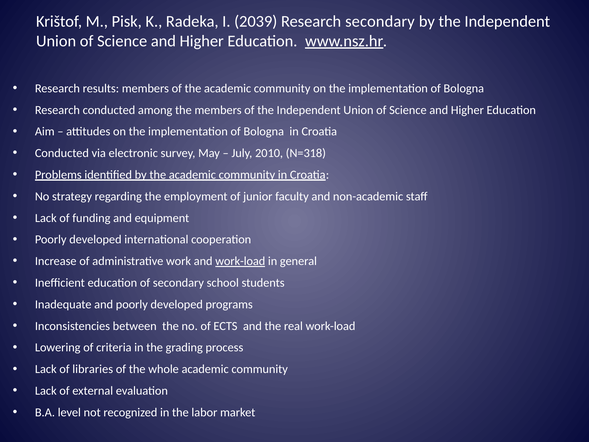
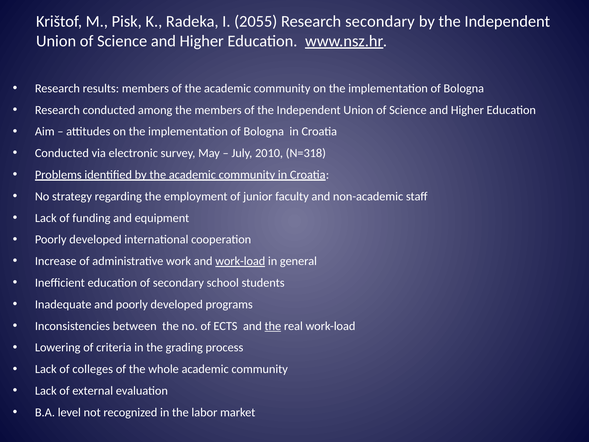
2039: 2039 -> 2055 (256, 21)
the underline: none -> present (273, 326)
libraries: libraries -> colleges (93, 369)
